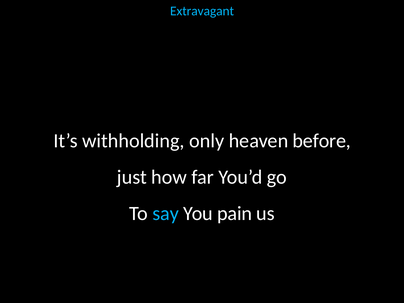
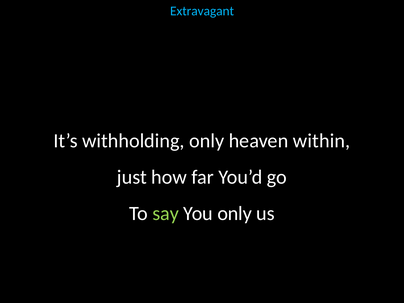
before: before -> within (322, 141)
say colour: light blue -> light green (166, 213)
You pain: pain -> only (235, 213)
